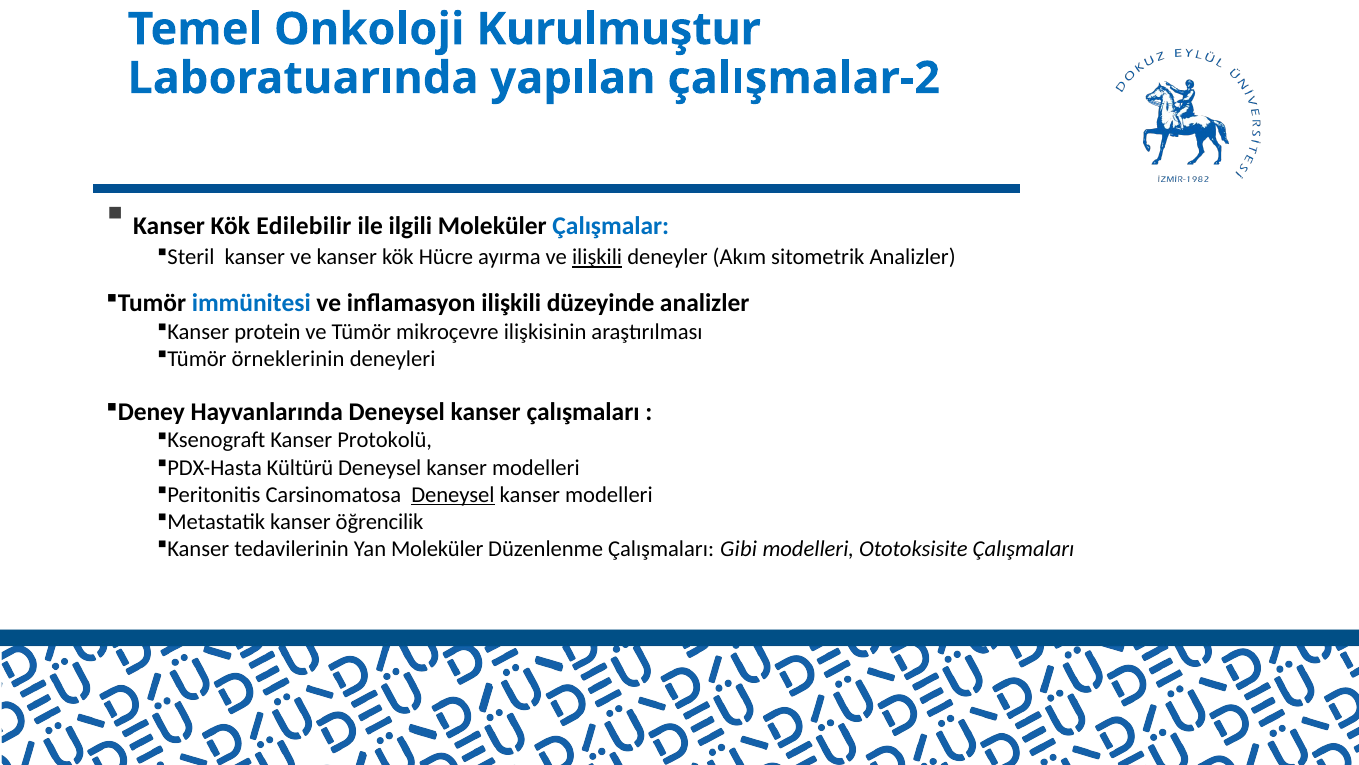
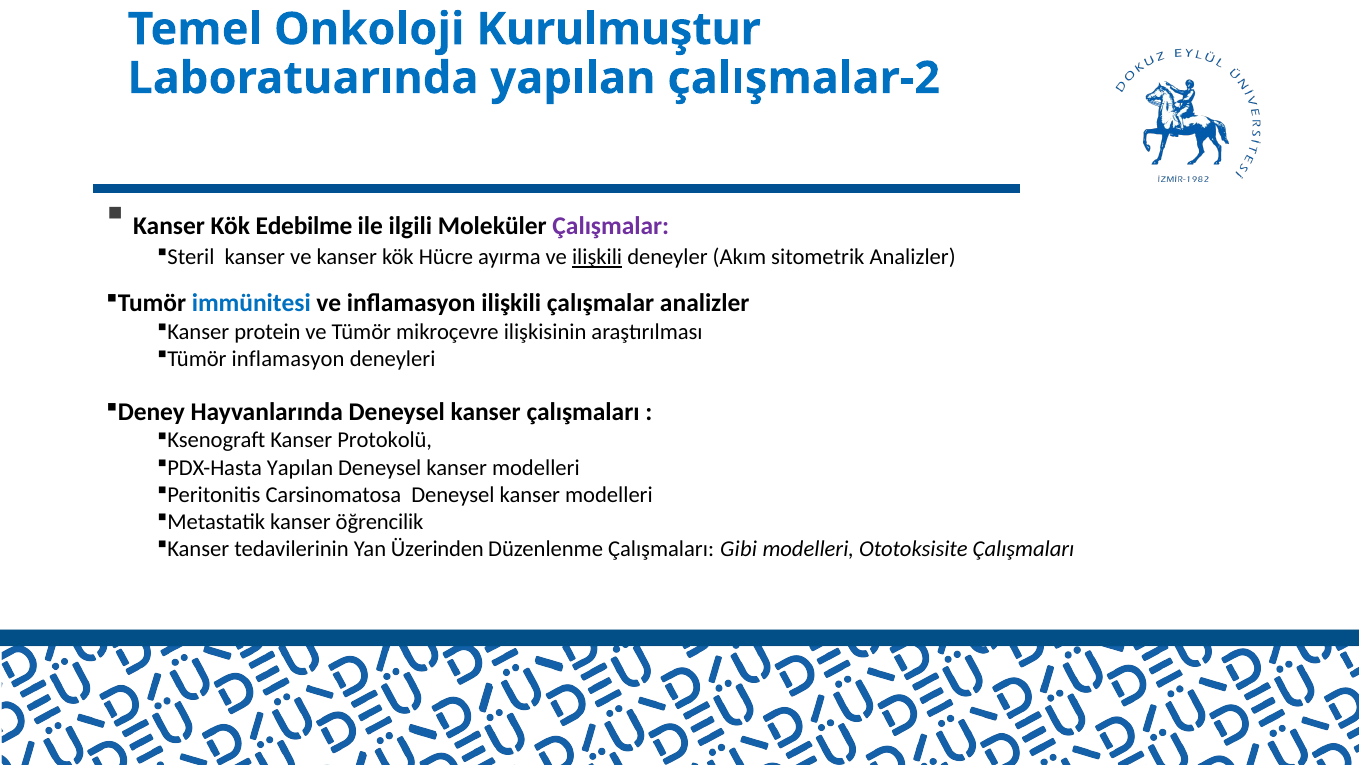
Edilebilir: Edilebilir -> Edebilme (304, 225)
Çalışmalar colour: blue -> purple (611, 225)
ilişkili düzeyinde: düzeyinde -> çalışmalar (600, 303)
örneklerinin: örneklerinin -> inflamasyon (288, 359)
Kültürü: Kültürü -> Yapılan (300, 467)
Deneysel underline: present -> none (453, 494)
Yan Moleküler: Moleküler -> Üzerinden (437, 549)
